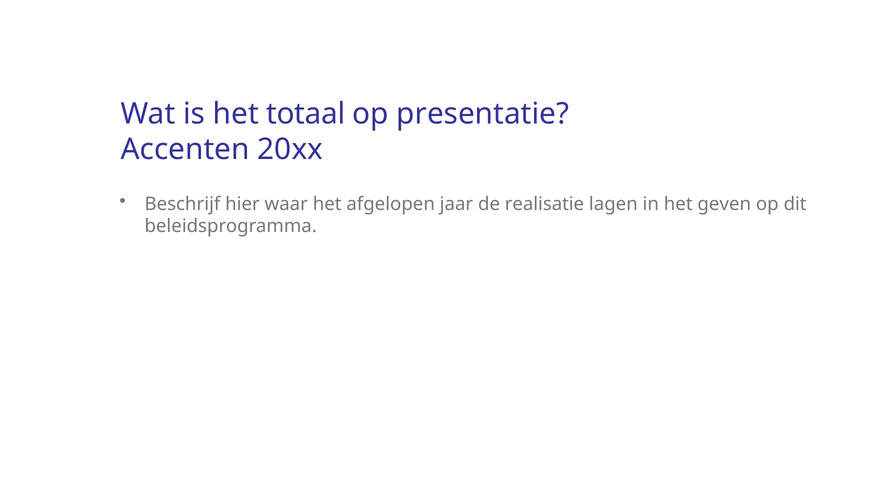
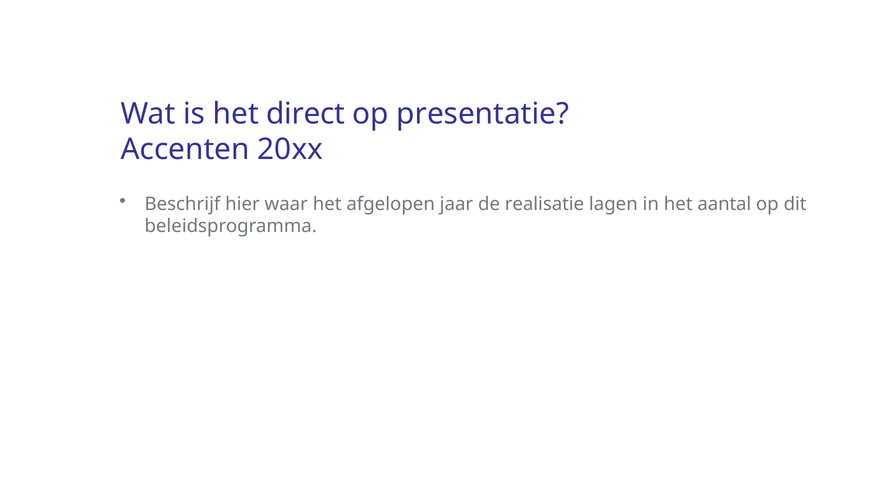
totaal: totaal -> direct (306, 114)
geven: geven -> aantal (724, 204)
